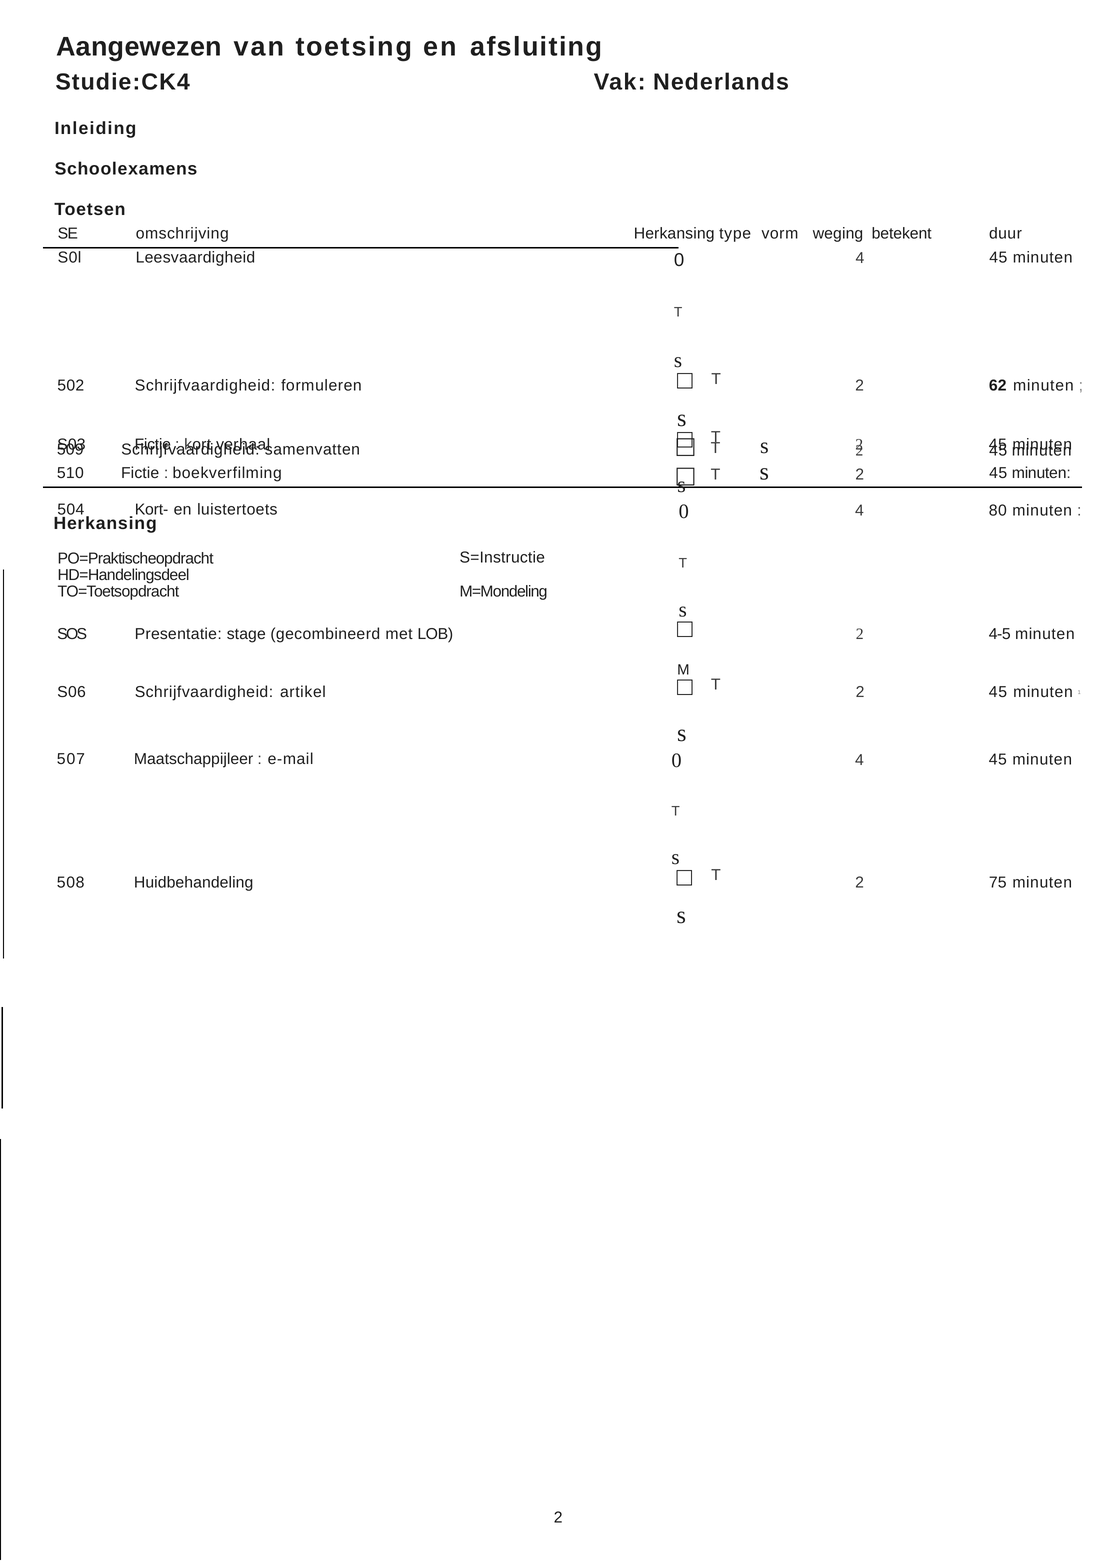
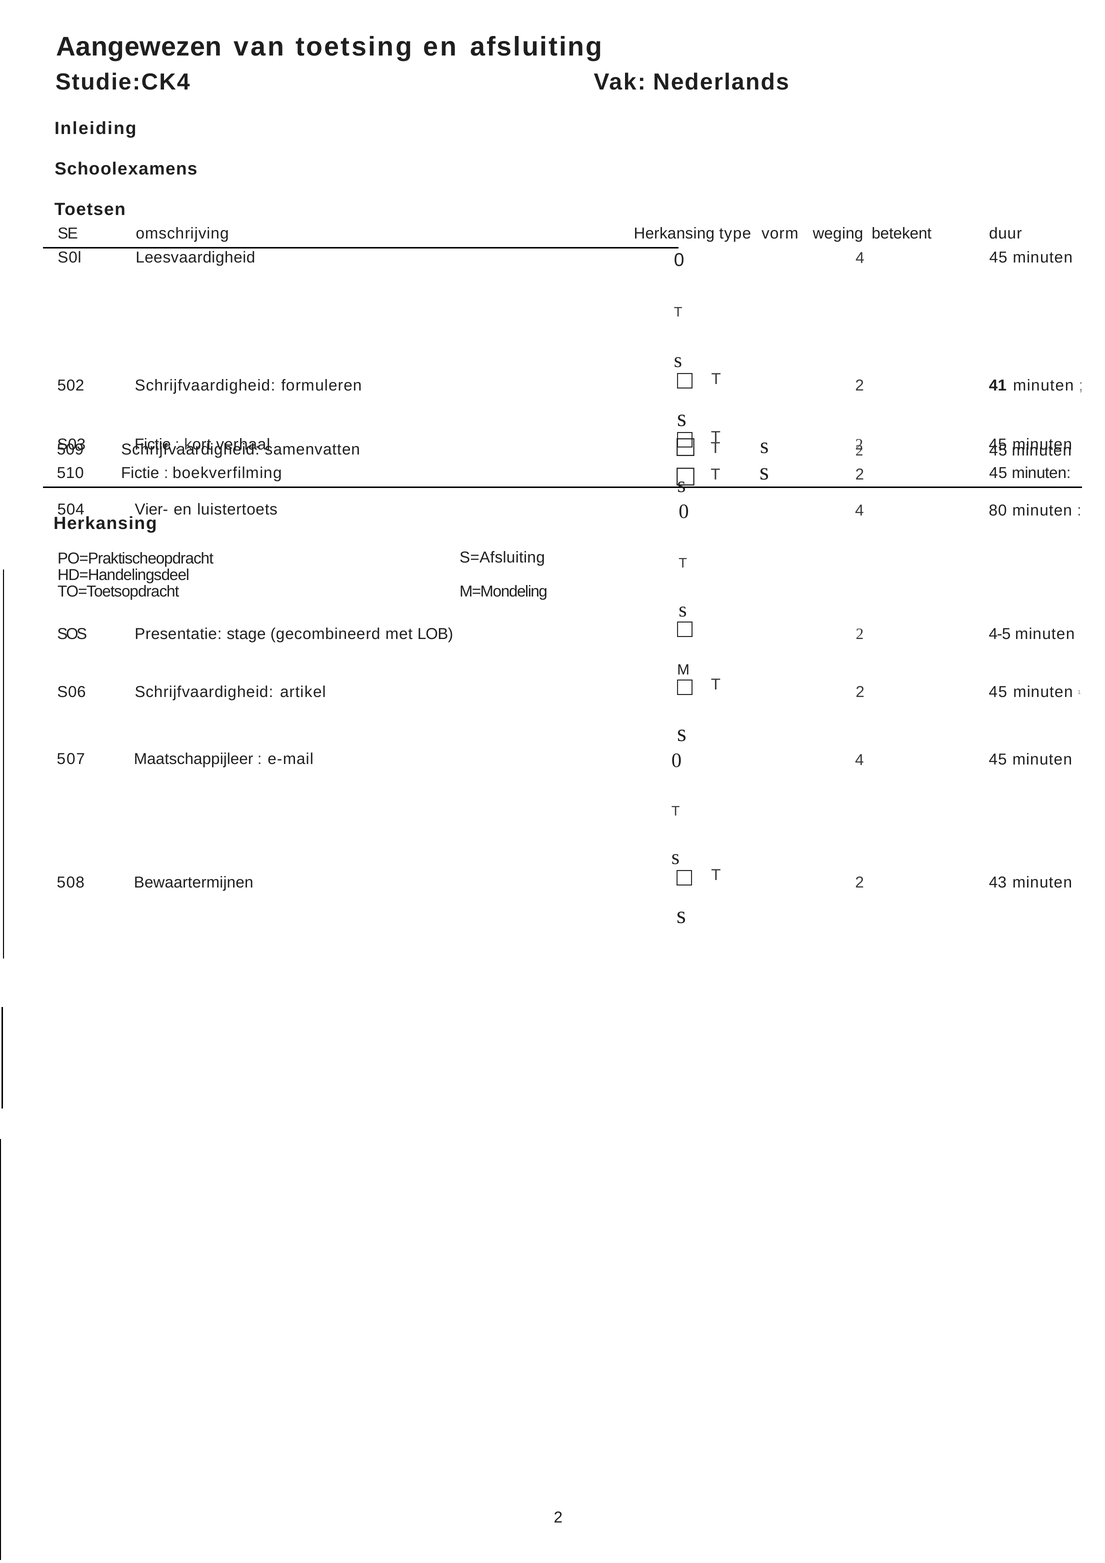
62: 62 -> 41 (998, 386)
Kort-: Kort- -> Vier- (151, 509)
S=Instructie: S=Instructie -> S=Afsluiting (502, 558)
75: 75 -> 43 (998, 882)
Huidbehandeling: Huidbehandeling -> Bewaartermijnen (194, 882)
